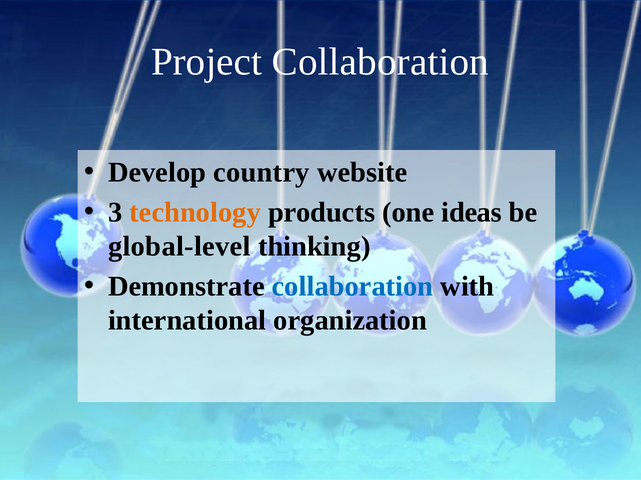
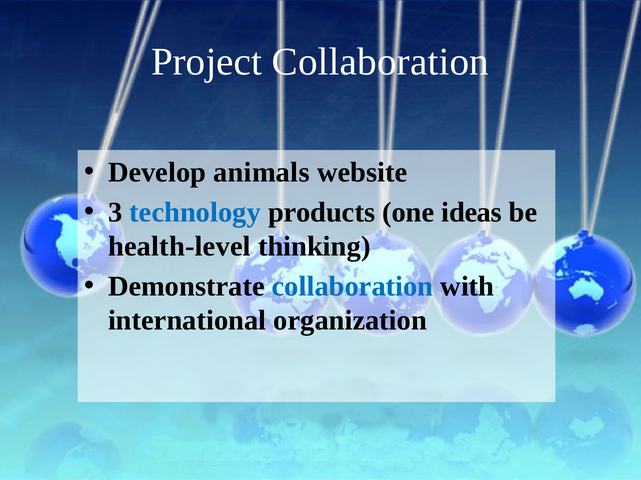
country: country -> animals (262, 173)
technology colour: orange -> blue (195, 213)
global-level: global-level -> health-level (179, 247)
